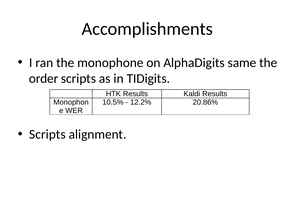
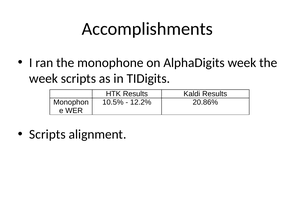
AlphaDigits same: same -> week (242, 63)
order: order -> week (44, 79)
